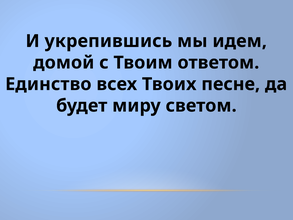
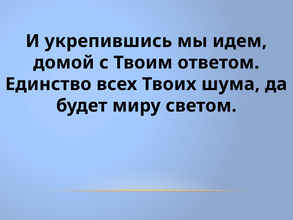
песне: песне -> шума (231, 84)
